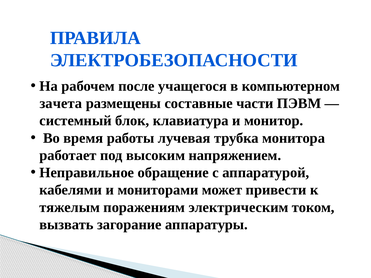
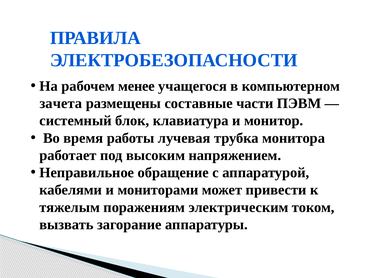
после: после -> менее (137, 86)
